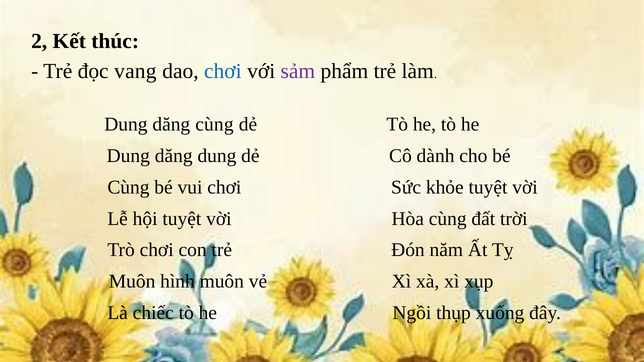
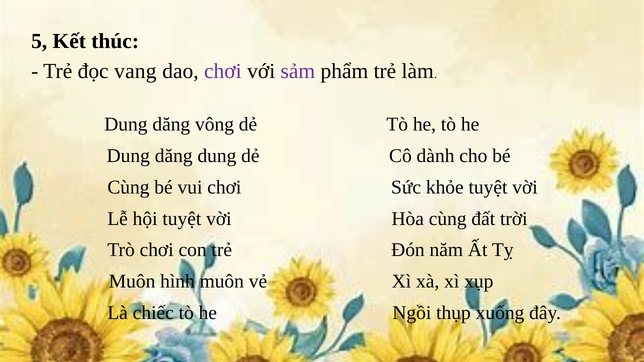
2: 2 -> 5 (39, 41)
chơi colour: blue -> purple (223, 71)
dăng cùng: cùng -> vông (215, 125)
